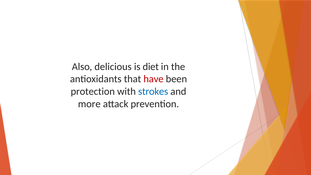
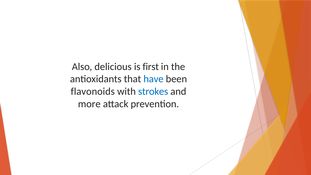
diet: diet -> first (151, 67)
have colour: red -> blue (153, 79)
protection: protection -> flavonoids (93, 91)
